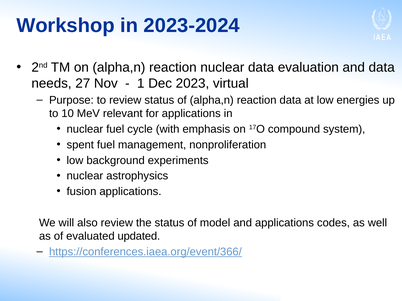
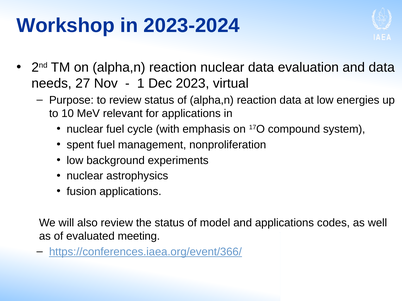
updated: updated -> meeting (139, 237)
